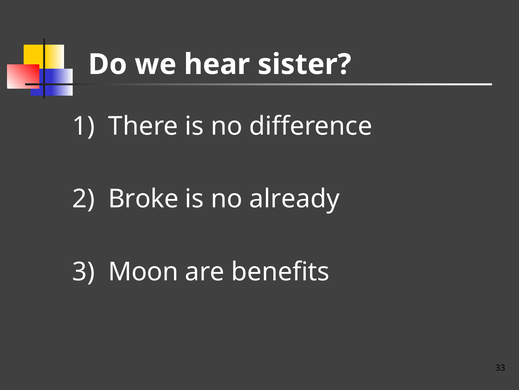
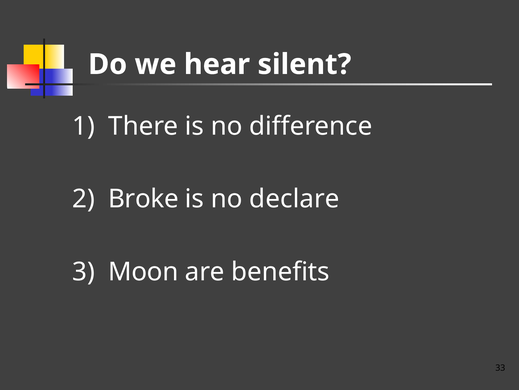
sister: sister -> silent (304, 64)
already: already -> declare (294, 199)
